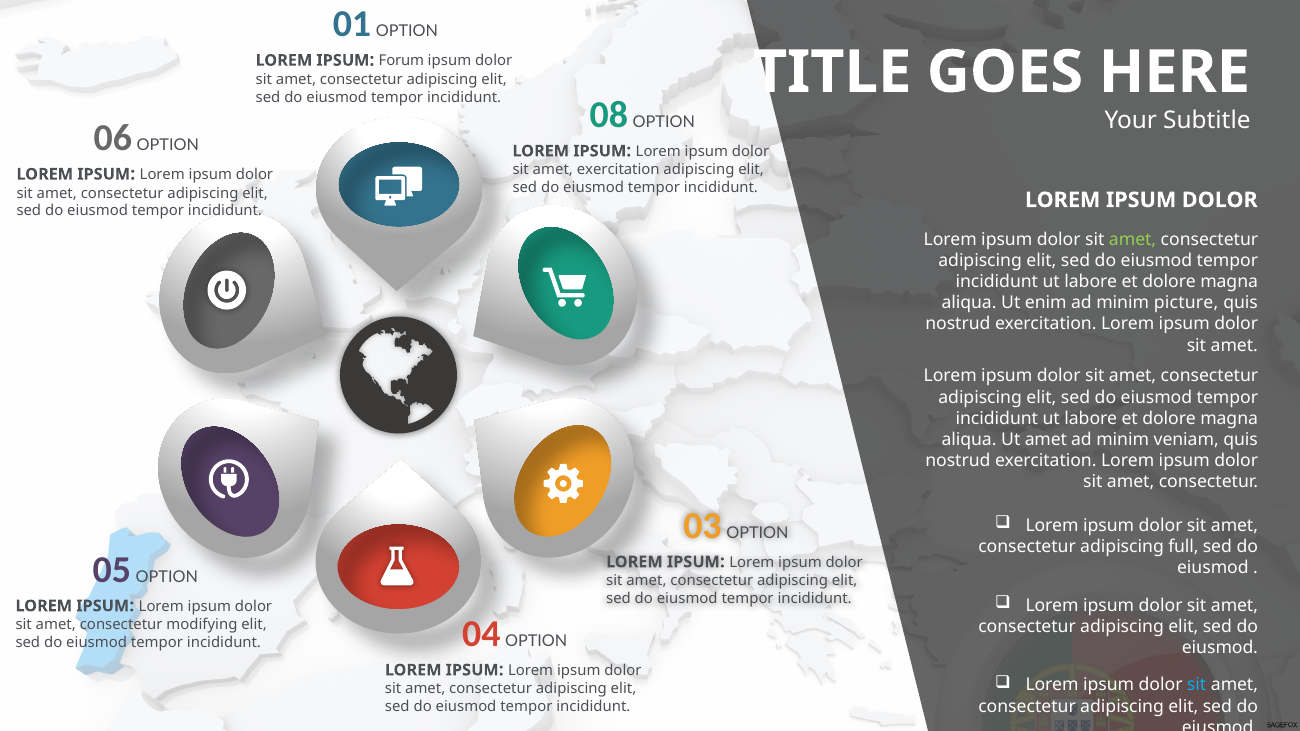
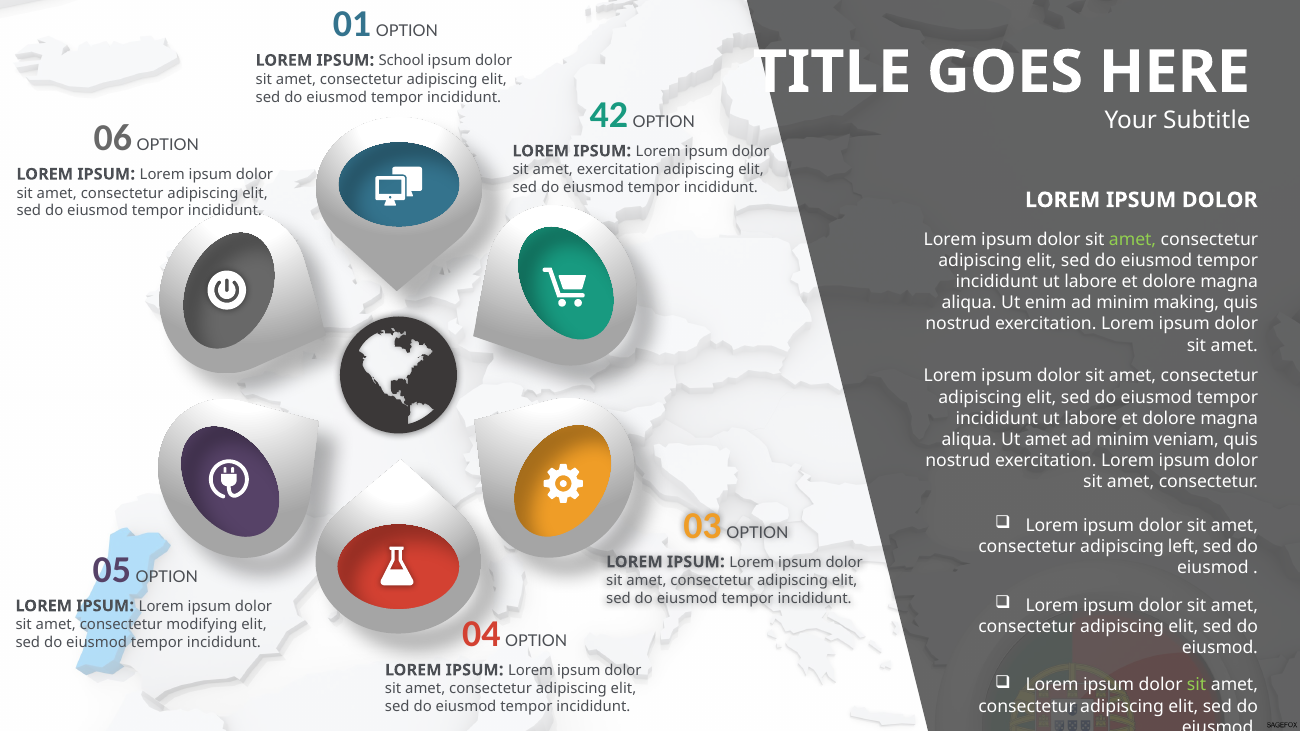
Forum: Forum -> School (401, 61)
08: 08 -> 42 (609, 115)
picture: picture -> making (1186, 303)
full: full -> left (1183, 547)
sit colour: light blue -> light green (1197, 685)
